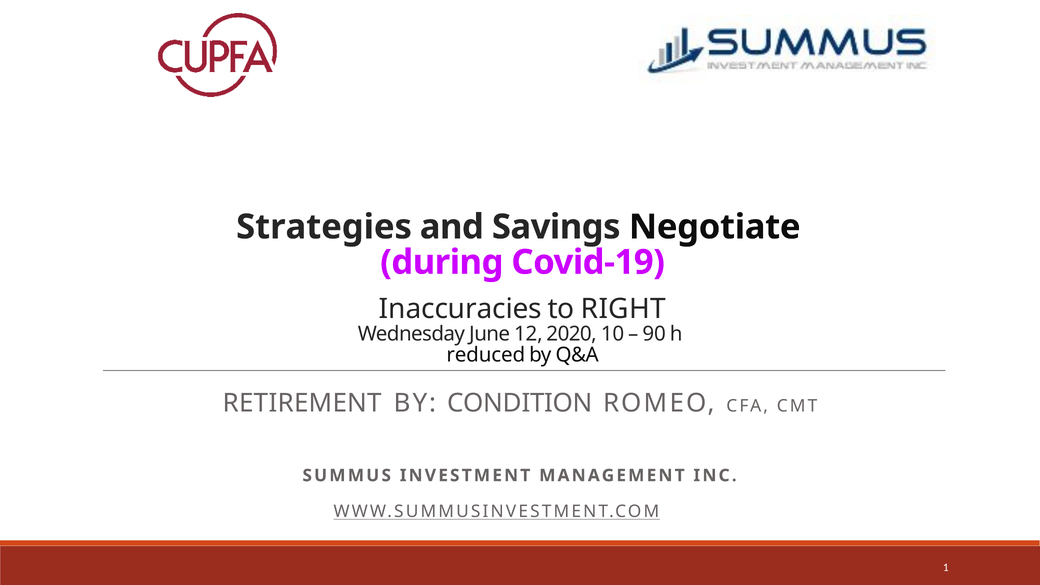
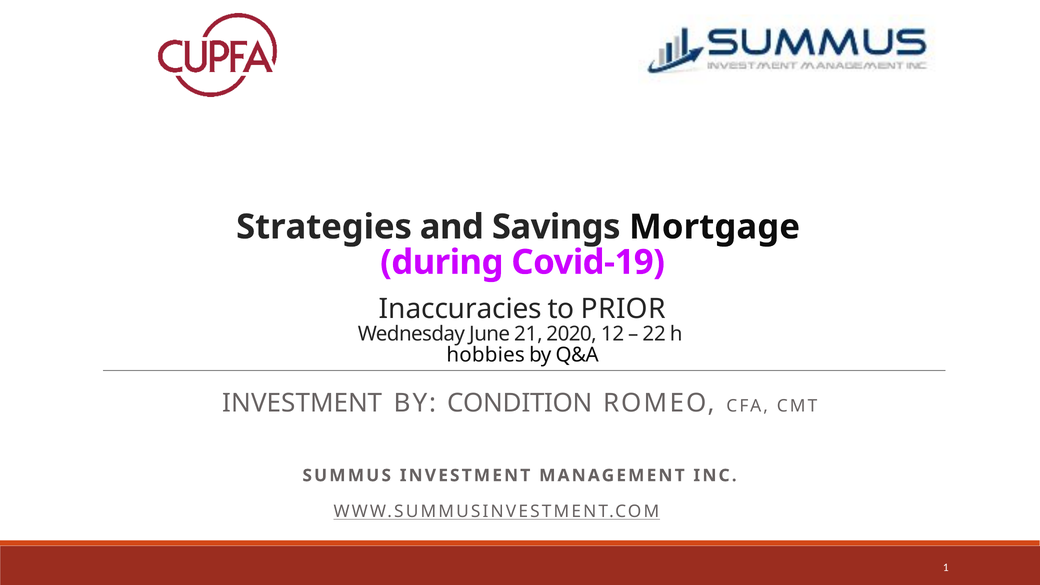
Negotiate: Negotiate -> Mortgage (715, 227)
RIGHT: RIGHT -> PRIOR (623, 309)
12: 12 -> 21 (528, 334)
10: 10 -> 12 (613, 334)
90: 90 -> 22 (654, 334)
reduced: reduced -> hobbies (486, 355)
RETIREMENT: RETIREMENT -> INVESTMENT (302, 403)
